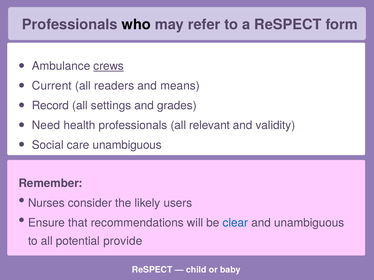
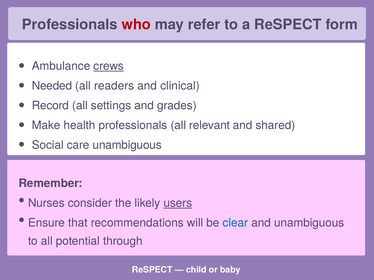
who colour: black -> red (136, 25)
Current: Current -> Needed (52, 86)
means: means -> clinical (180, 86)
Need: Need -> Make (46, 125)
validity: validity -> shared (275, 125)
users underline: none -> present (178, 203)
provide: provide -> through (123, 241)
